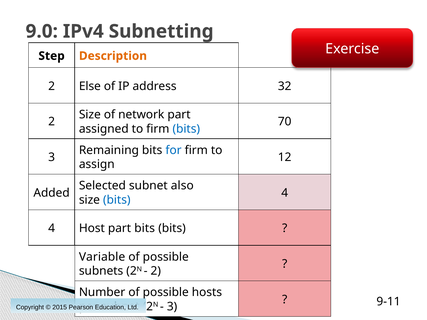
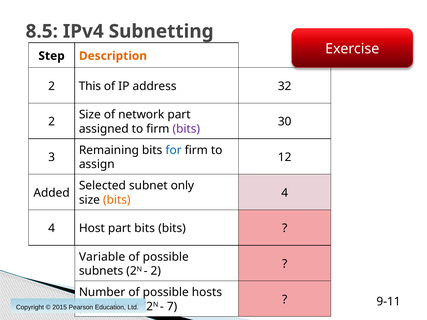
9.0: 9.0 -> 8.5 (42, 31)
Else: Else -> This (90, 86)
70: 70 -> 30 (285, 122)
bits colour: blue -> purple (186, 129)
also: also -> only (182, 186)
bits colour: blue -> orange (117, 200)
3: 3 -> 7 (172, 307)
